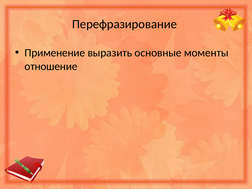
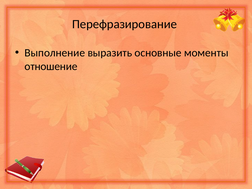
Применение: Применение -> Выполнение (55, 53)
